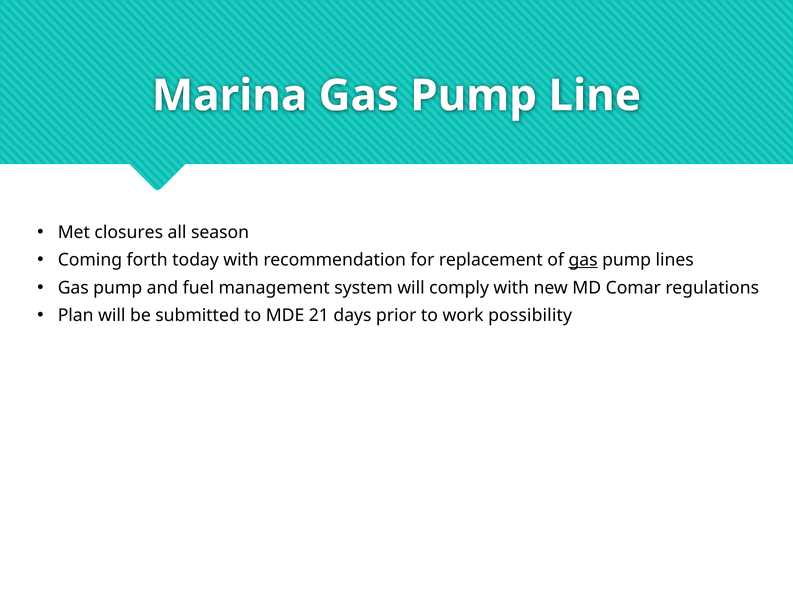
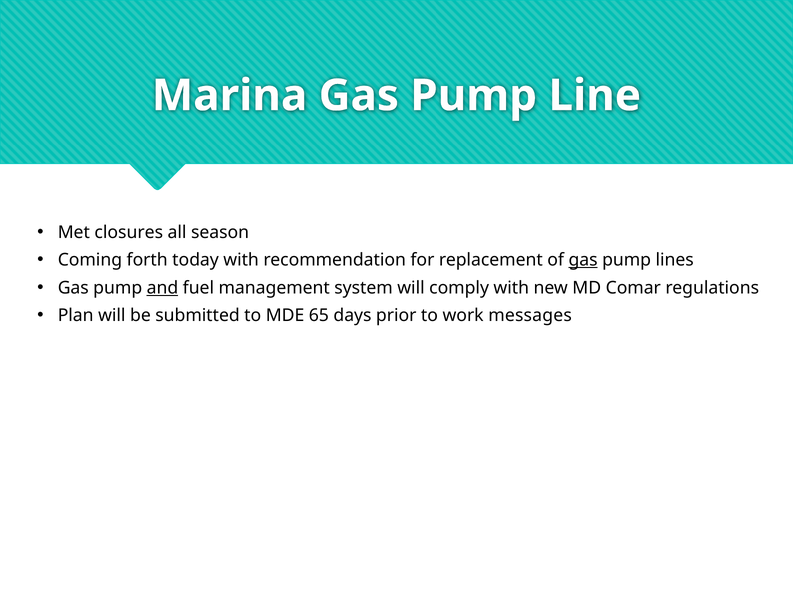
and underline: none -> present (162, 288)
21: 21 -> 65 (319, 315)
possibility: possibility -> messages (530, 315)
